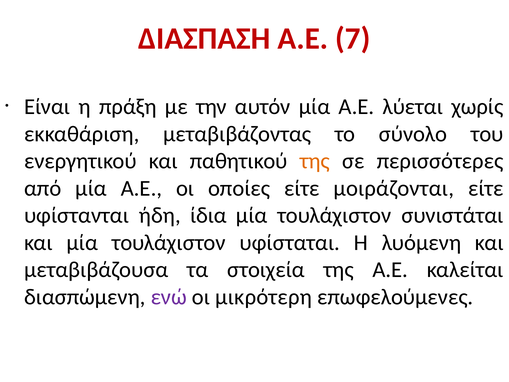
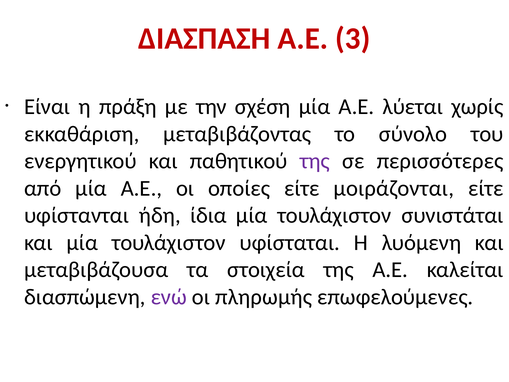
7: 7 -> 3 (353, 39)
αυτόν: αυτόν -> σχέση (263, 107)
της colour: orange -> purple (315, 161)
μικρότερη: μικρότερη -> πληρωμής (264, 297)
